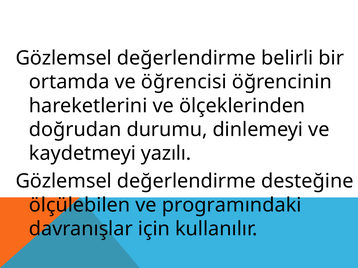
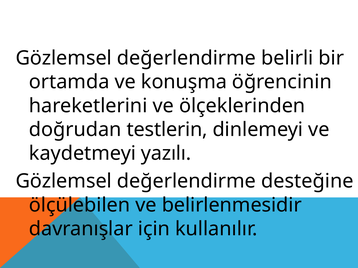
öğrencisi: öğrencisi -> konuşma (184, 82)
durumu: durumu -> testlerin (167, 130)
programındaki: programındaki -> belirlenmesidir (232, 205)
